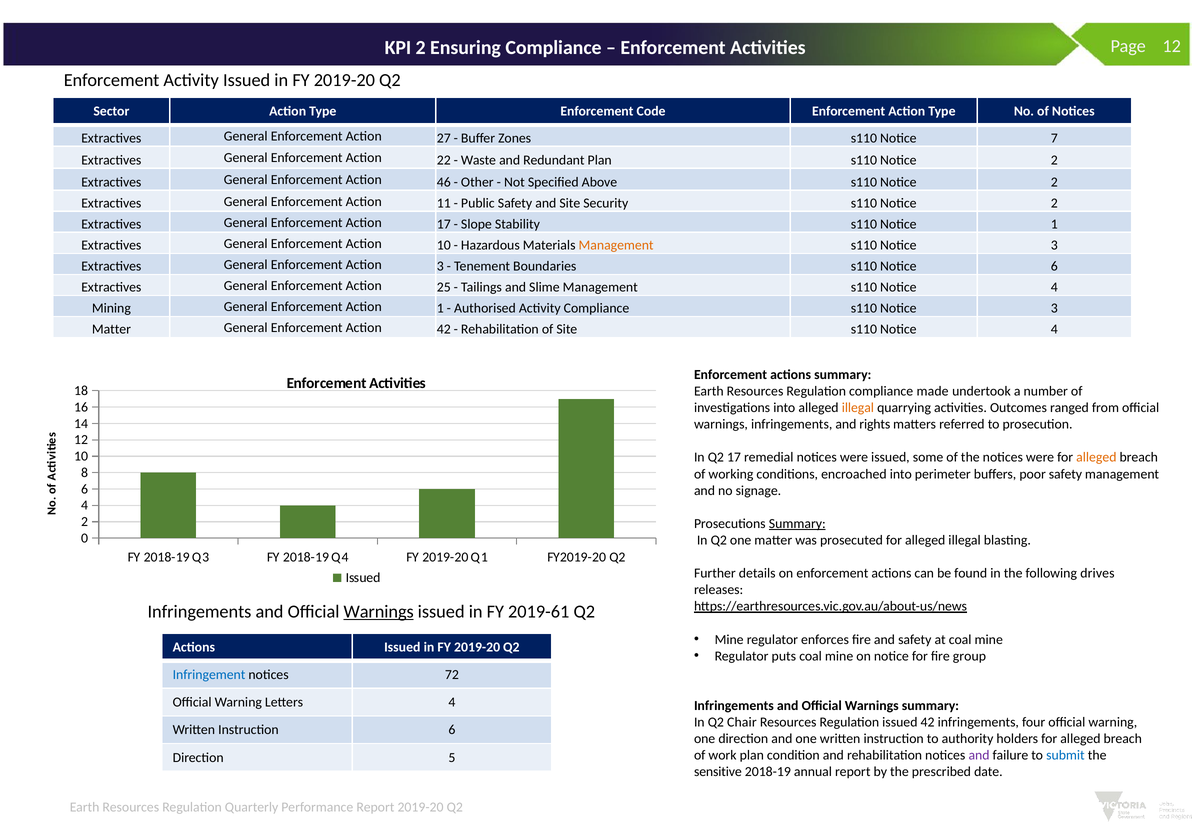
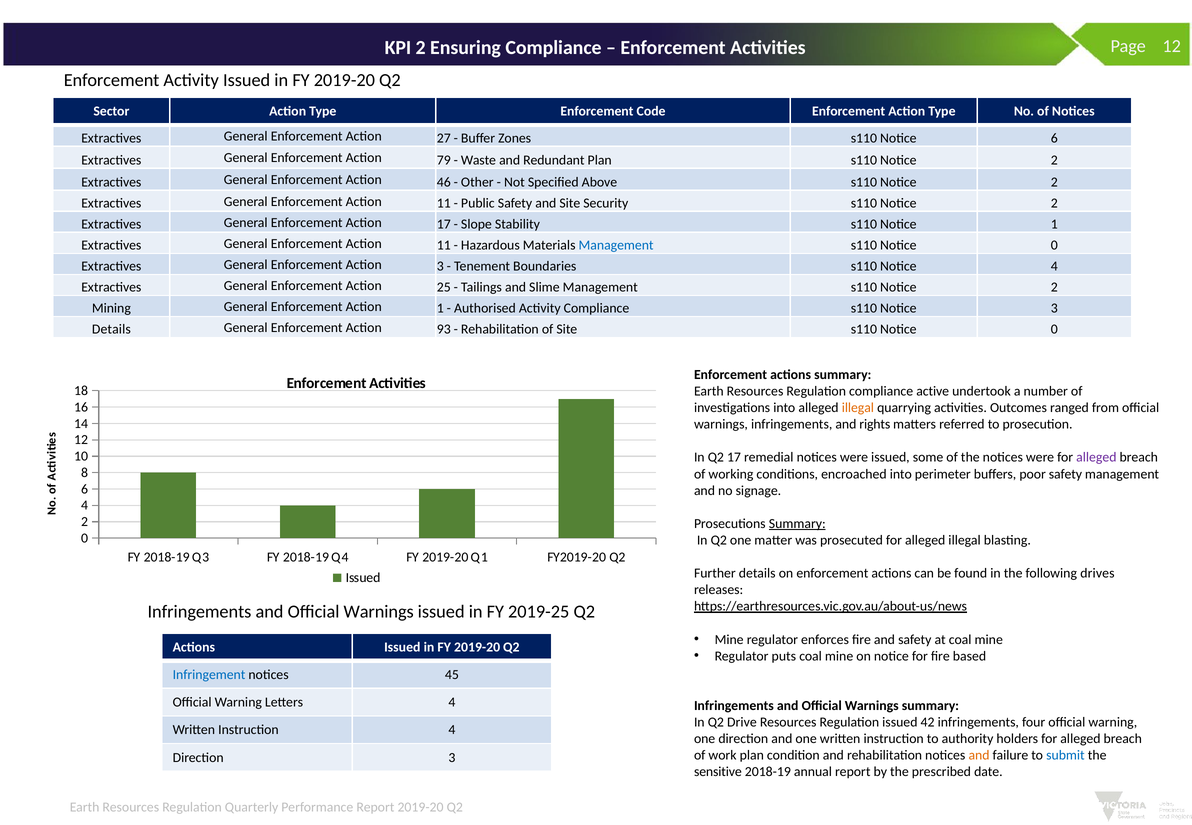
Notice 7: 7 -> 6 (1054, 138)
22: 22 -> 79 (444, 160)
10: 10 -> 11 (444, 245)
Management colour: orange -> blue (616, 245)
3: 3 -> 0 (1054, 245)
Notice 6: 6 -> 4 (1054, 266)
Management s110 Notice 4: 4 -> 2 (1054, 287)
Matter: Matter -> Details (111, 329)
Action 42: 42 -> 93 (444, 329)
Site s110 Notice 4: 4 -> 0 (1054, 329)
made: made -> active (933, 391)
alleged colour: orange -> purple (1096, 458)
Warnings underline: present -> none (379, 612)
2019-61: 2019-61 -> 2019-25 (539, 612)
group: group -> based (969, 656)
72: 72 -> 45 (452, 675)
Chair: Chair -> Drive (742, 722)
Instruction 6: 6 -> 4 (452, 730)
and colour: purple -> orange (979, 755)
Direction 5: 5 -> 3 (452, 758)
